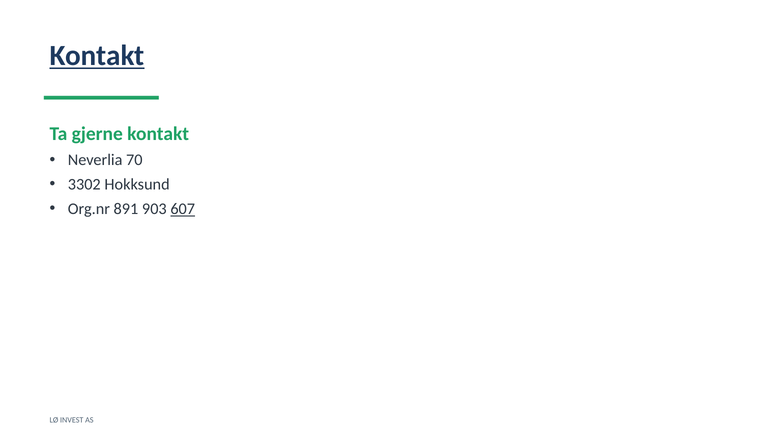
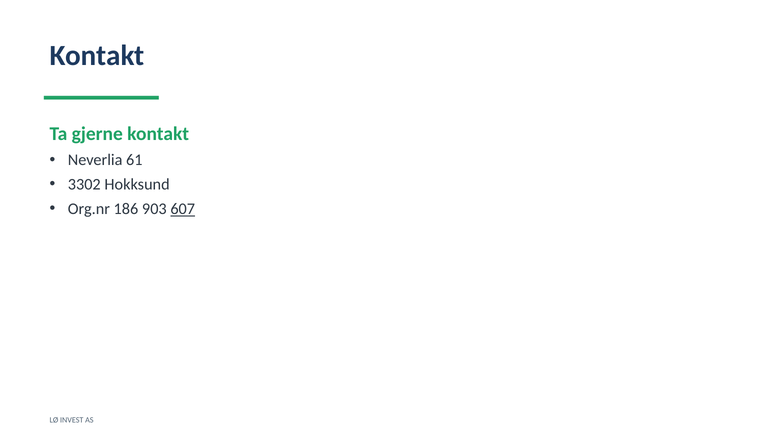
Kontakt underline: present -> none (97, 56)
70: 70 -> 61 (134, 160)
891: 891 -> 186 (126, 209)
